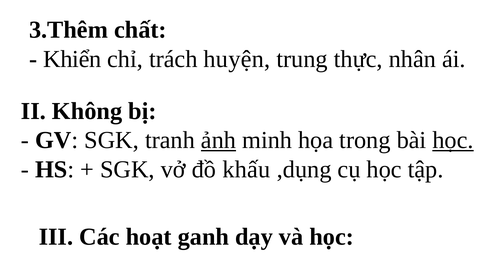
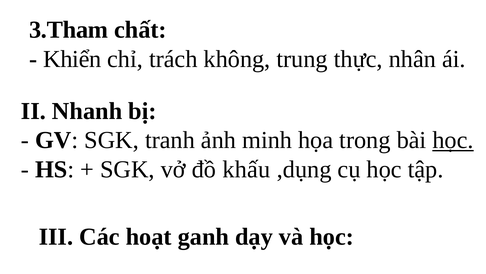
3.Thêm: 3.Thêm -> 3.Tham (69, 30)
huyện: huyện -> không (237, 59)
Không: Không -> Nhanh (87, 111)
ảnh underline: present -> none (219, 140)
